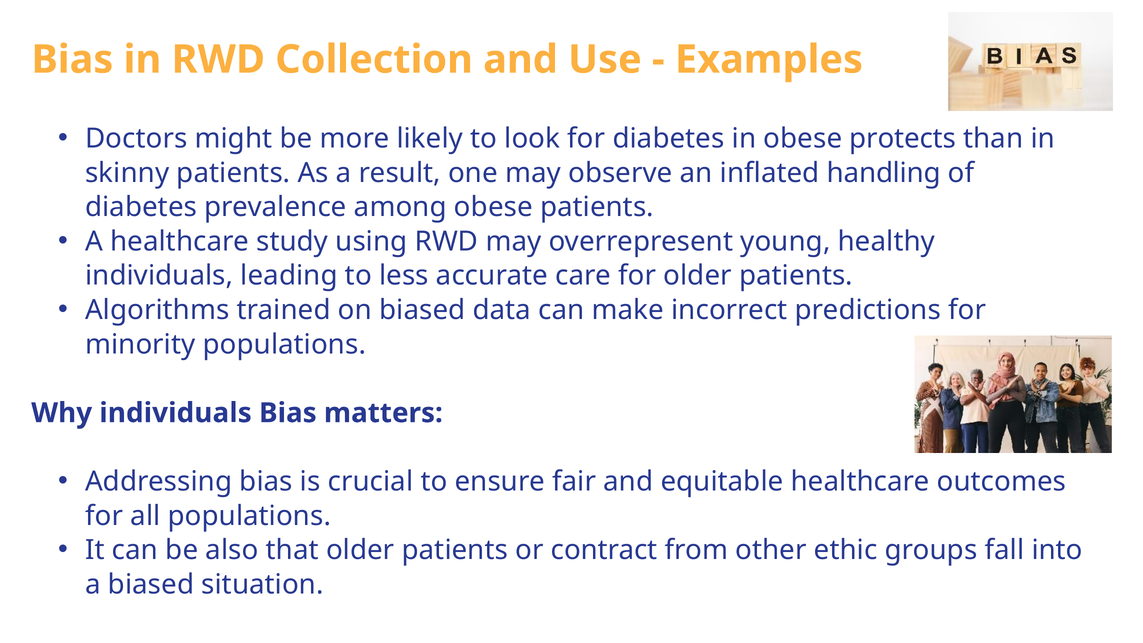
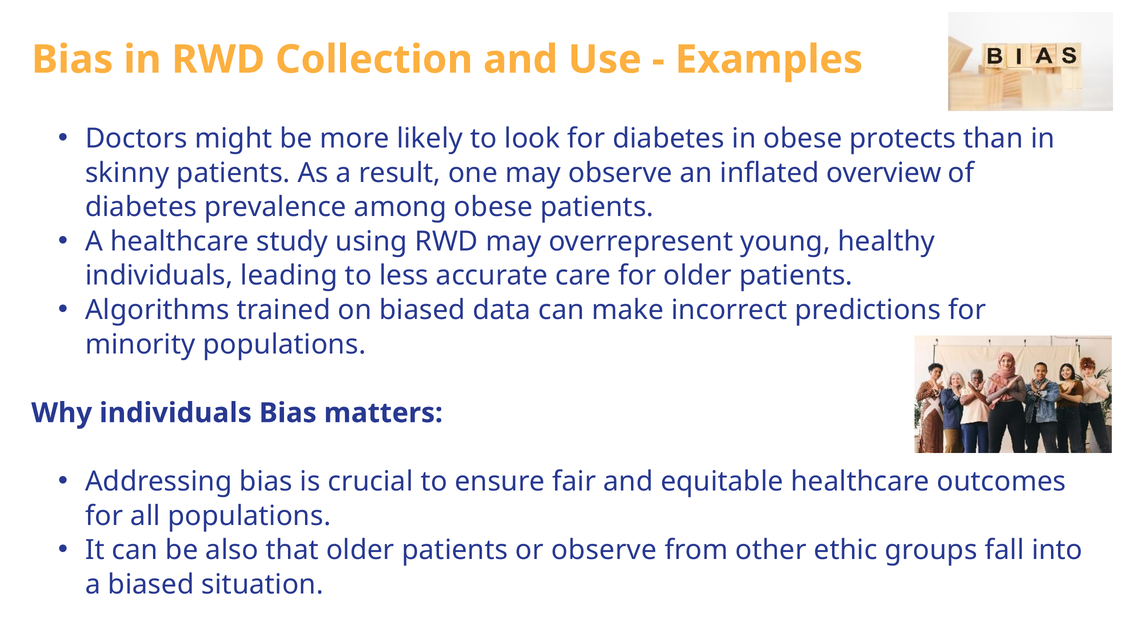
handling: handling -> overview (884, 173)
or contract: contract -> observe (604, 550)
